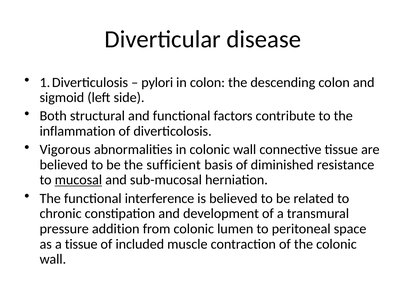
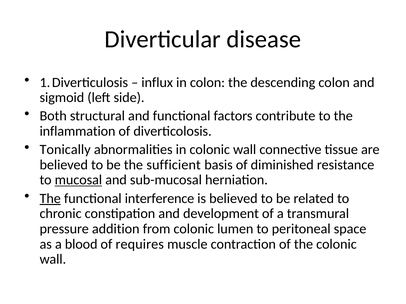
pylori: pylori -> influx (157, 83)
Vigorous: Vigorous -> Tonically (65, 150)
The underline: none -> present (50, 199)
a tissue: tissue -> blood (81, 244)
included: included -> requires (140, 244)
